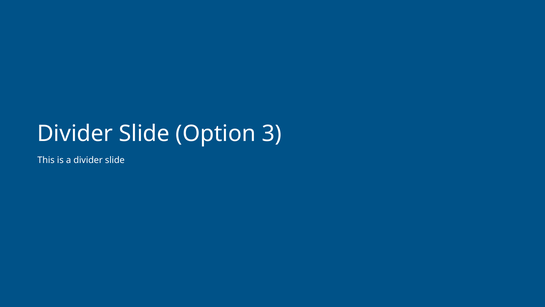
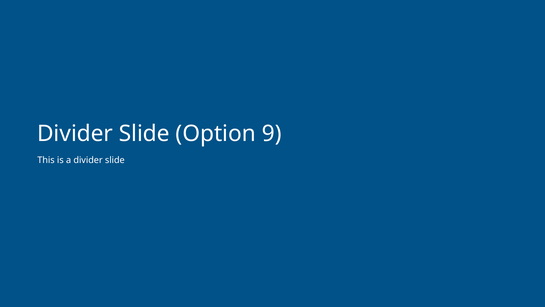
3: 3 -> 9 (272, 133)
